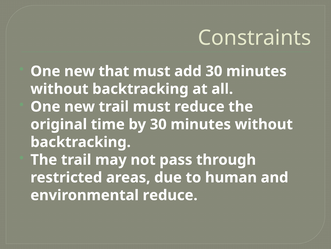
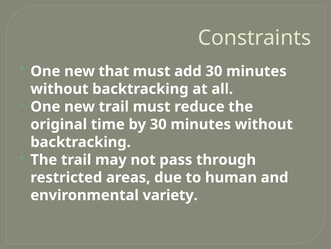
environmental reduce: reduce -> variety (170, 195)
